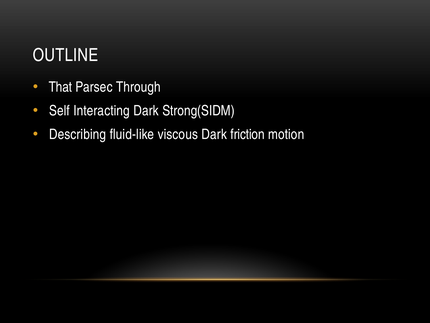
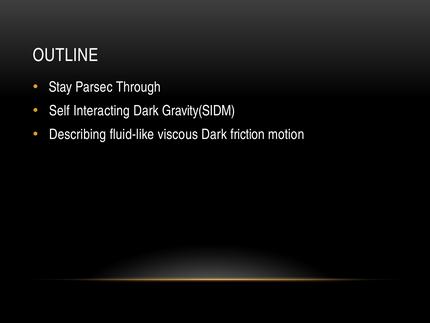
That: That -> Stay (60, 87)
Strong(SIDM: Strong(SIDM -> Gravity(SIDM (199, 111)
